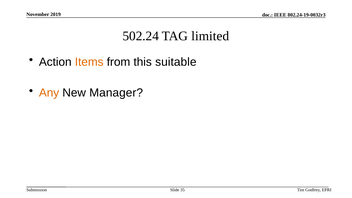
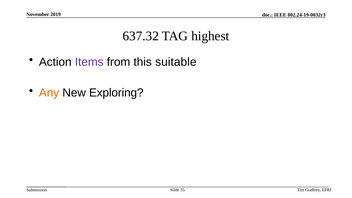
502.24: 502.24 -> 637.32 (141, 36)
limited: limited -> highest (210, 36)
Items colour: orange -> purple (89, 62)
Manager: Manager -> Exploring (116, 93)
